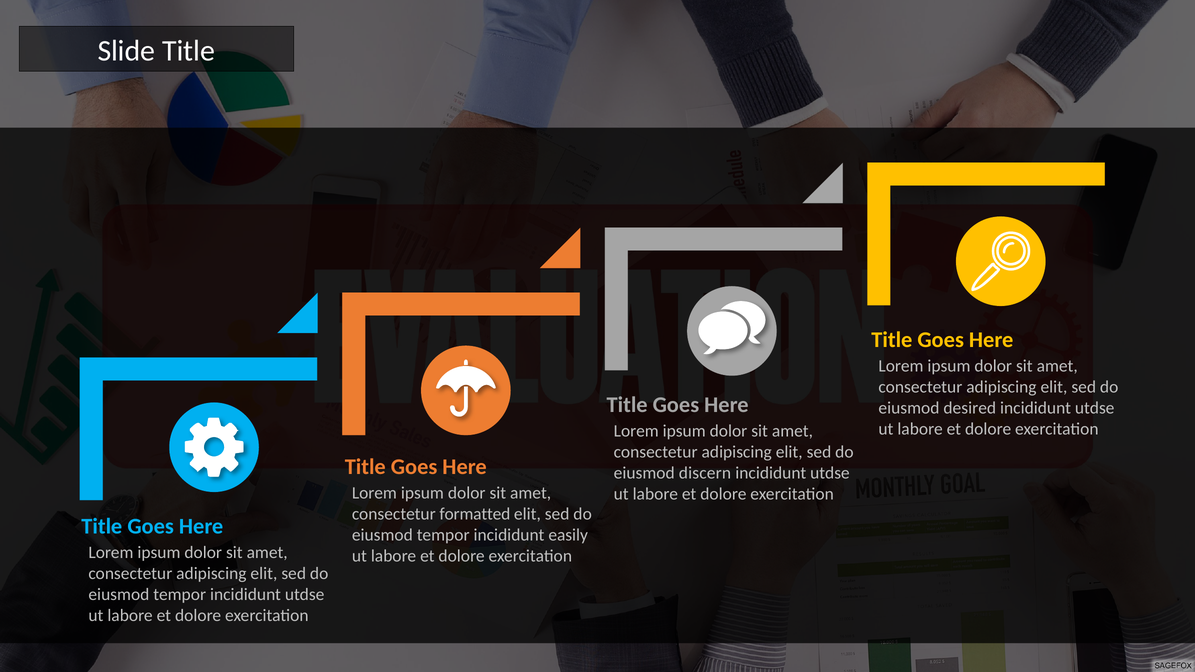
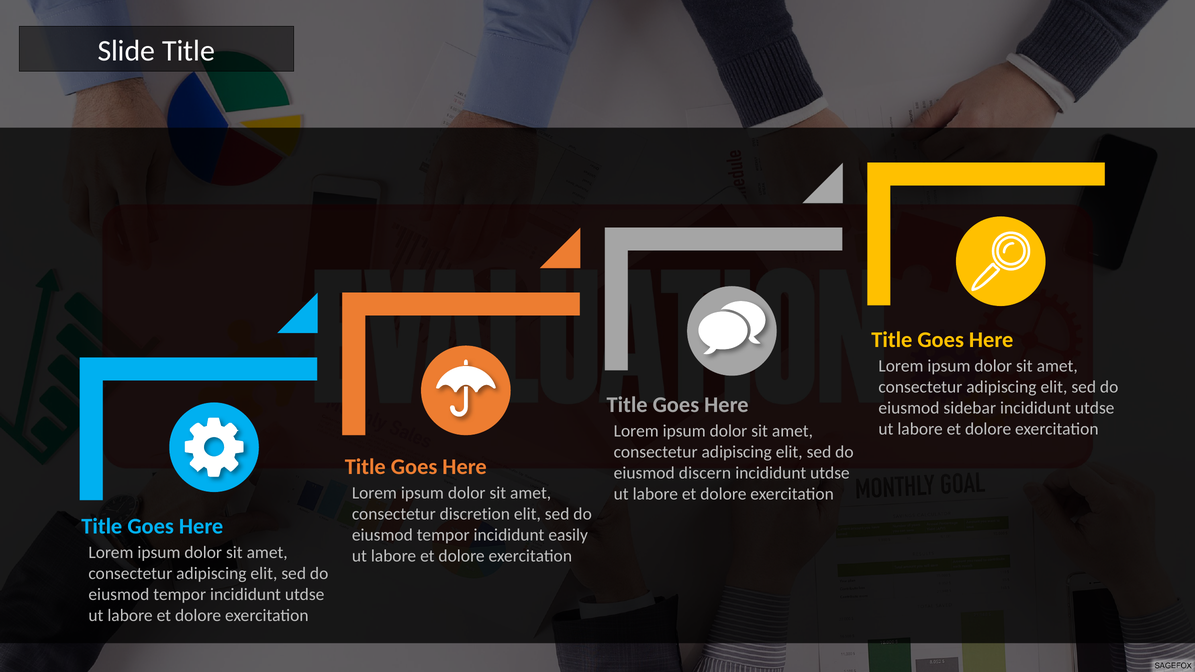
desired: desired -> sidebar (970, 408)
formatted: formatted -> discretion (475, 514)
